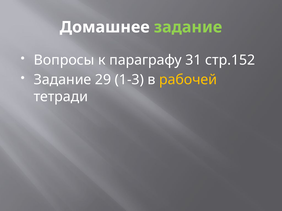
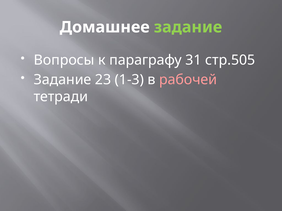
стр.152: стр.152 -> стр.505 (230, 60)
29: 29 -> 23 (103, 80)
рабочей colour: yellow -> pink (188, 80)
